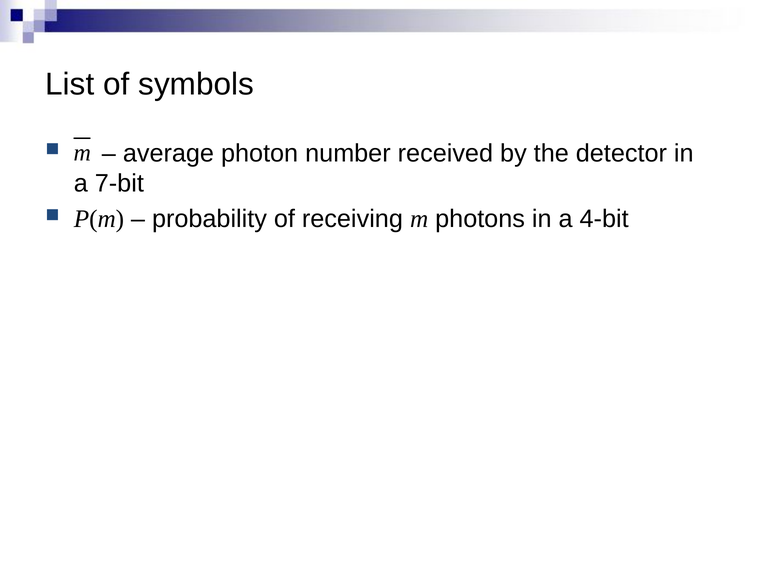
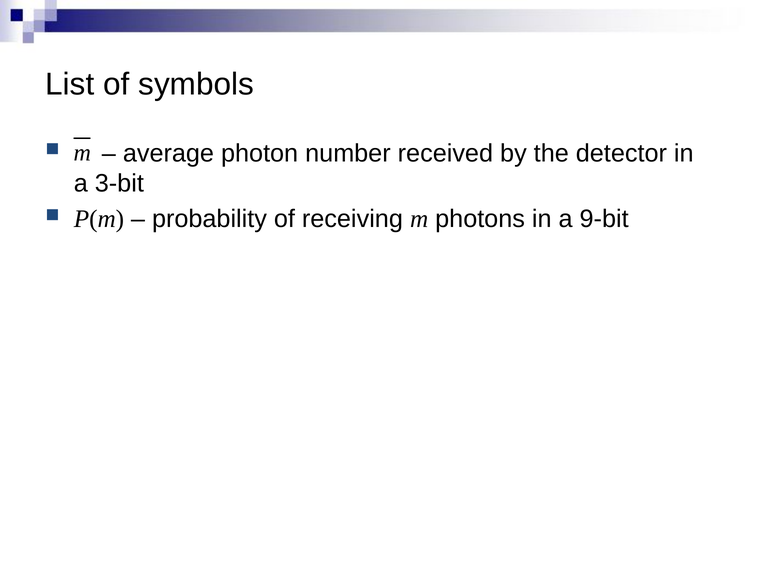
7-bit: 7-bit -> 3-bit (119, 183)
4-bit: 4-bit -> 9-bit (604, 219)
